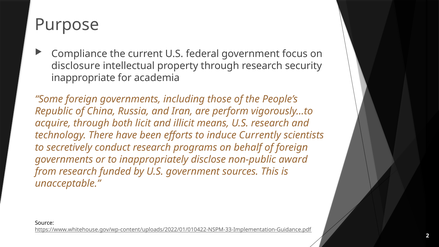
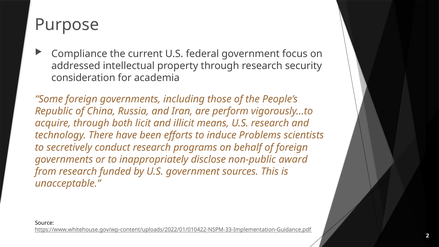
disclosure: disclosure -> addressed (76, 66)
inappropriate: inappropriate -> consideration (83, 78)
Currently: Currently -> Problems (260, 135)
